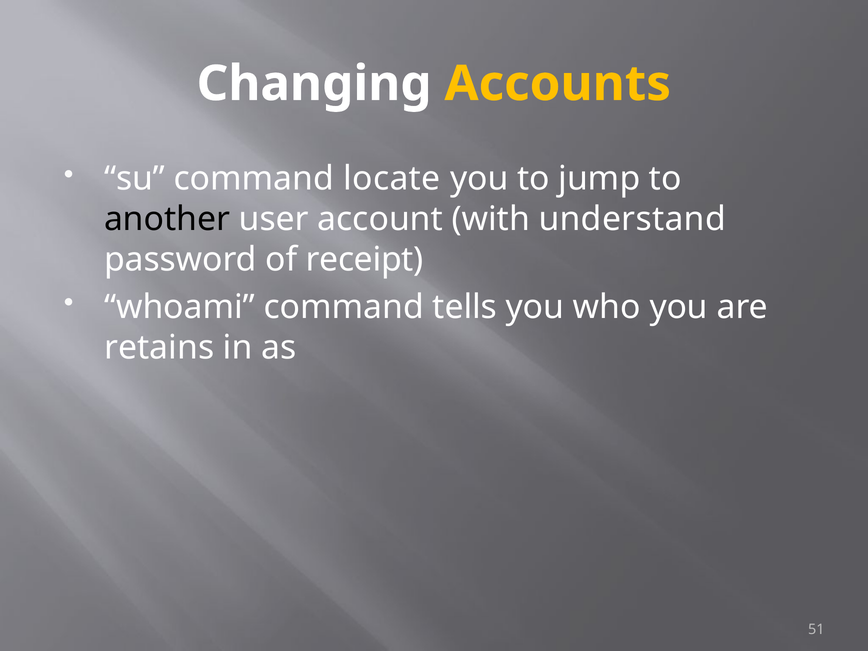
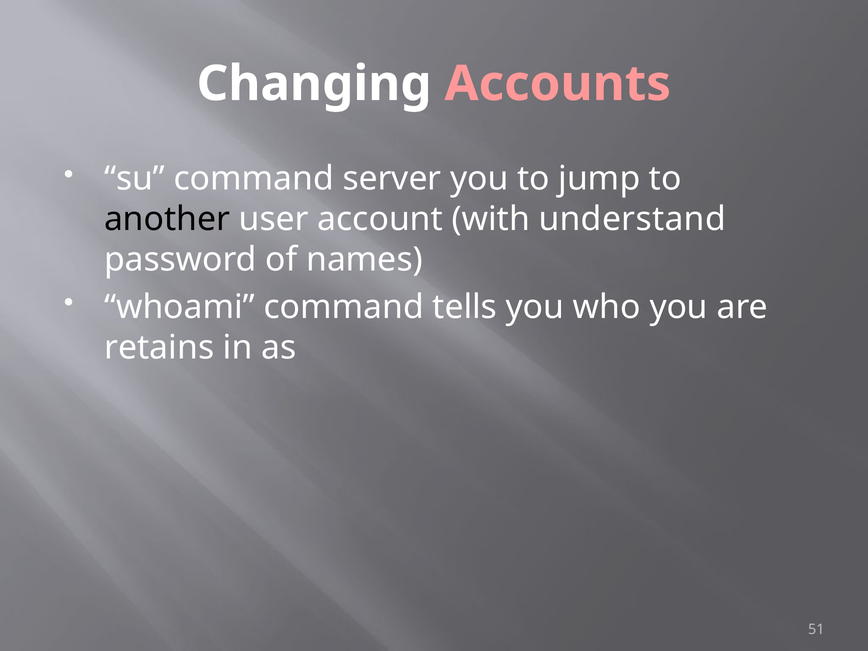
Accounts colour: yellow -> pink (558, 84)
locate: locate -> server (392, 179)
receipt: receipt -> names (364, 260)
